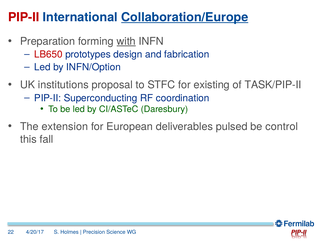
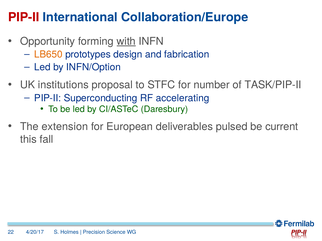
Collaboration/Europe underline: present -> none (185, 17)
Preparation: Preparation -> Opportunity (48, 41)
LB650 colour: red -> orange (48, 55)
existing: existing -> number (212, 85)
coordination: coordination -> accelerating (183, 98)
control: control -> current (282, 127)
